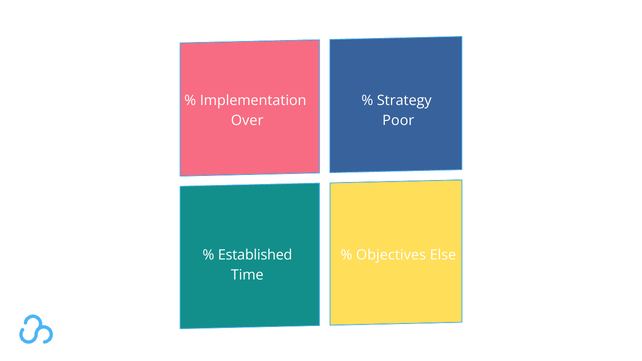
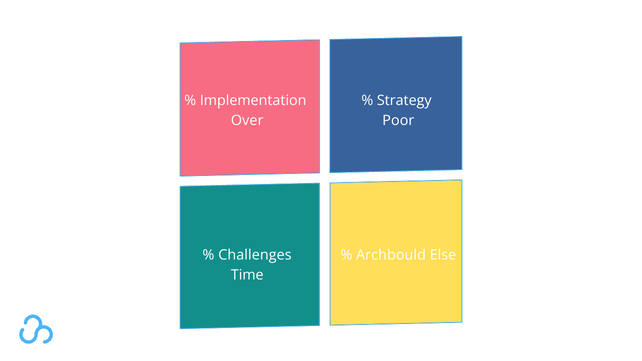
Established: Established -> Challenges (255, 255)
Objectives: Objectives -> Archbould (391, 255)
